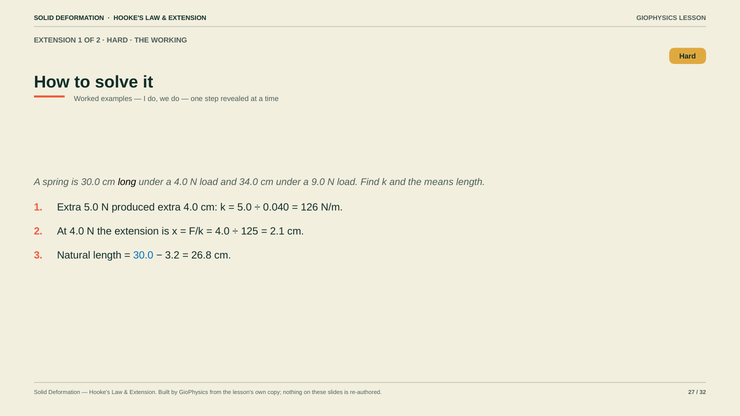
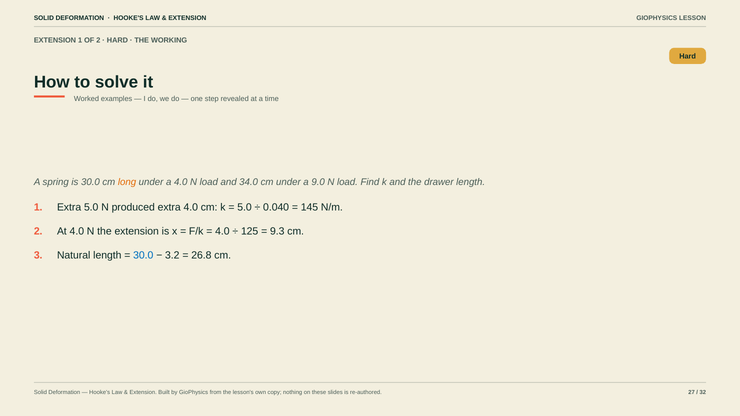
long colour: black -> orange (127, 182)
means: means -> drawer (439, 182)
126: 126 -> 145 (309, 207)
2.1: 2.1 -> 9.3 (277, 231)
